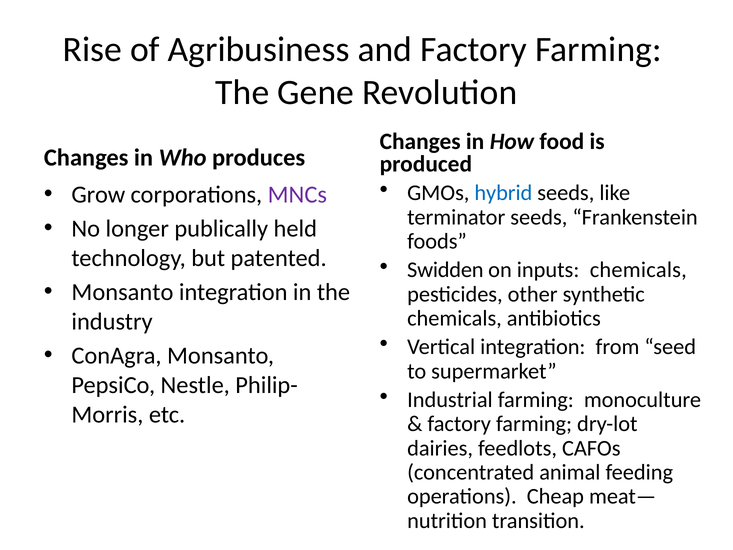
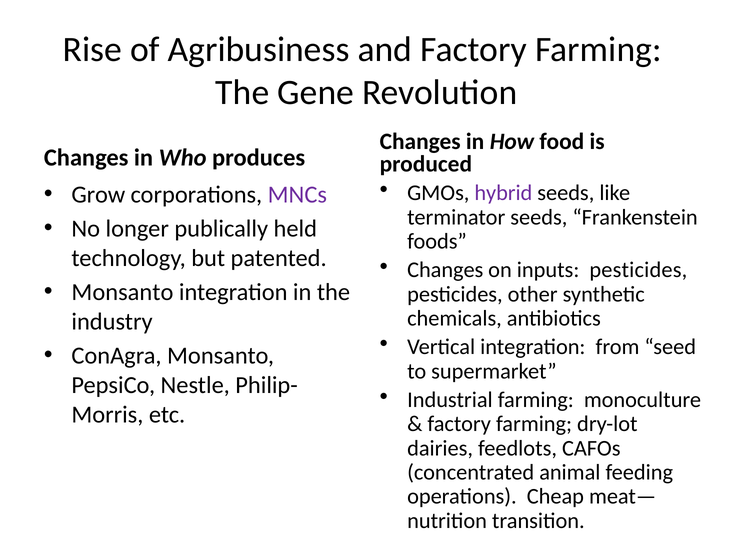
hybrid colour: blue -> purple (503, 193)
Swidden: Swidden -> Changes (445, 270)
inputs chemicals: chemicals -> pesticides (638, 270)
